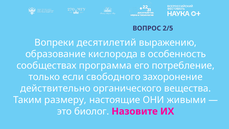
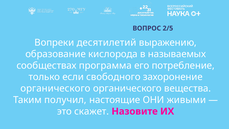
особенность: особенность -> называемых (177, 54)
действительно: действительно -> органического (55, 88)
размеру: размеру -> получил (65, 100)
биолог: биолог -> скажет (92, 111)
